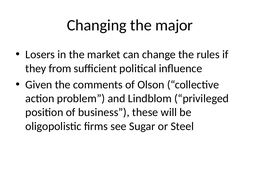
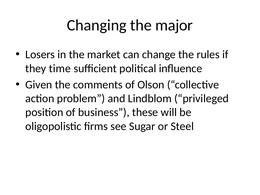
from: from -> time (60, 68)
